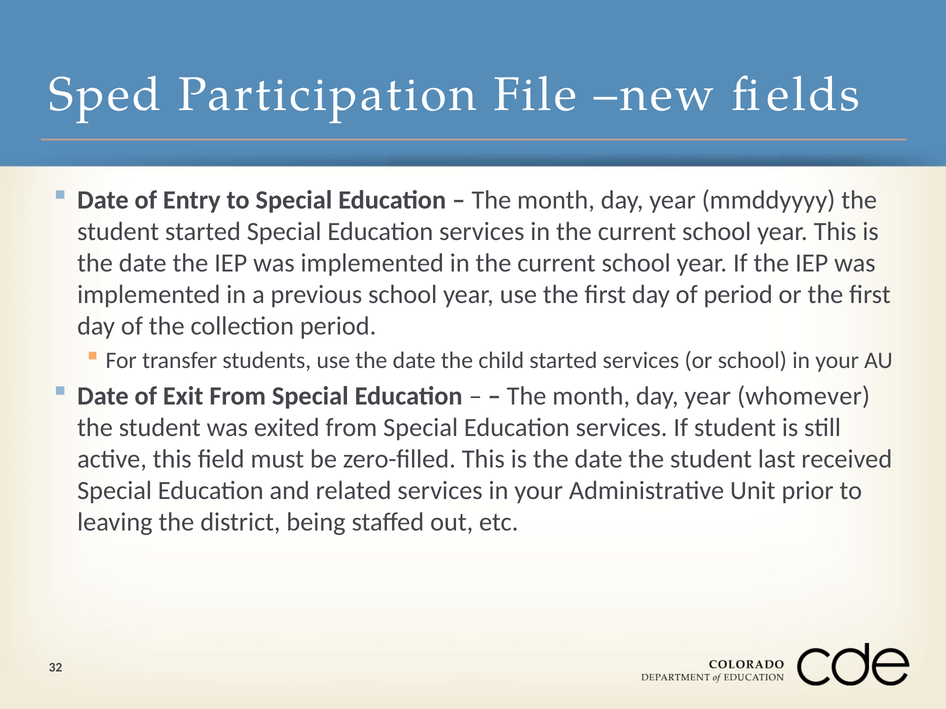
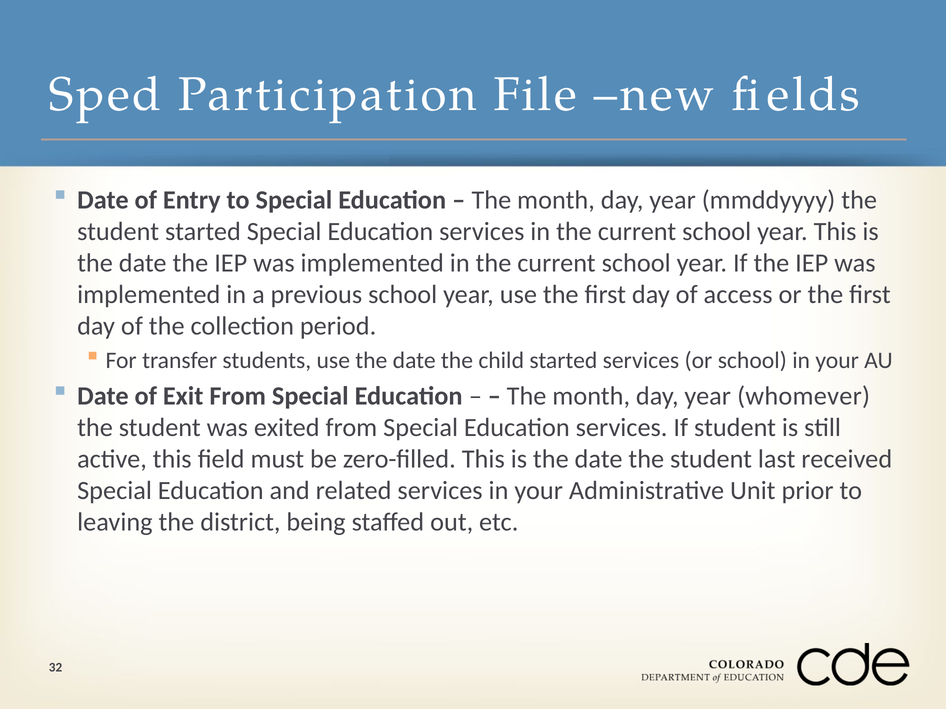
of period: period -> access (738, 295)
